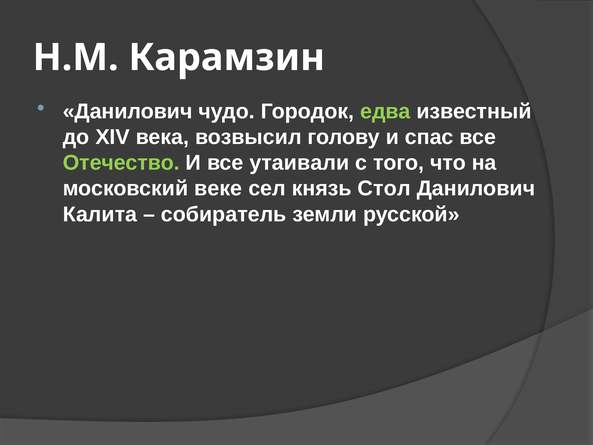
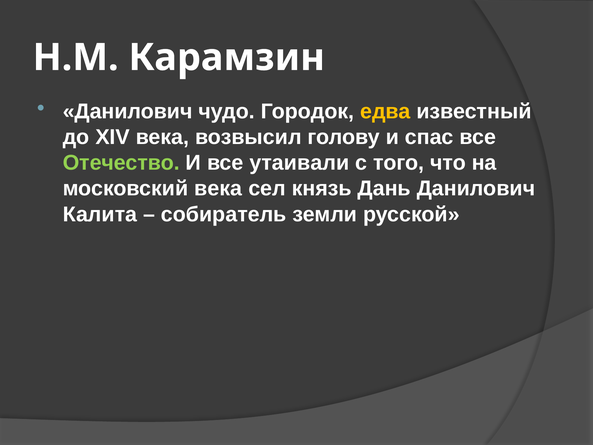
едва colour: light green -> yellow (385, 111)
московский веке: веке -> века (218, 188)
Стол: Стол -> Дань (384, 188)
